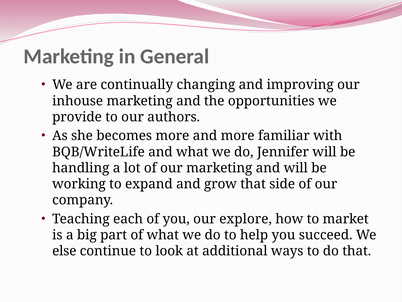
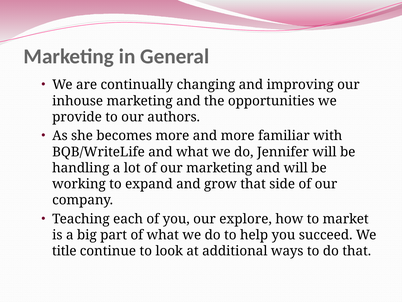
else: else -> title (64, 251)
